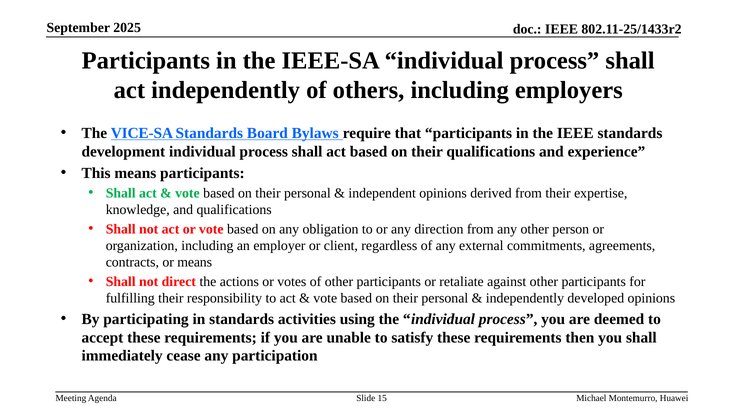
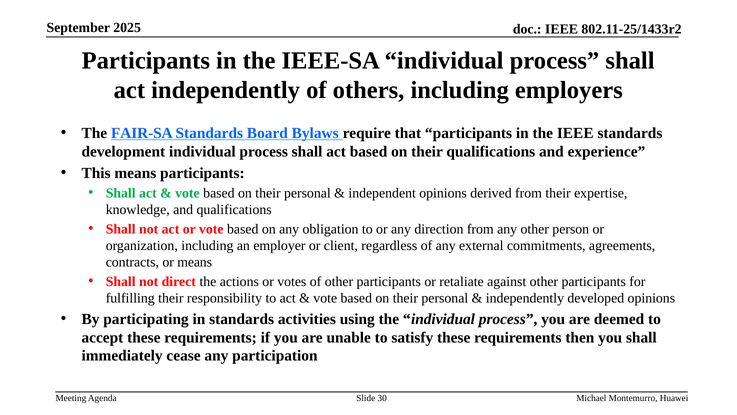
VICE-SA: VICE-SA -> FAIR-SA (142, 133)
15: 15 -> 30 (382, 398)
